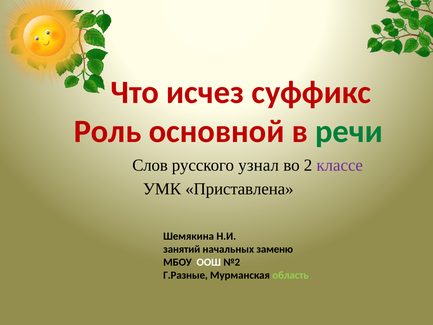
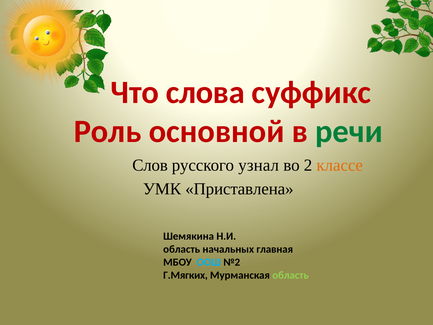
исчез: исчез -> слова (205, 92)
классе colour: purple -> orange (340, 165)
занятий: занятий -> область (182, 249)
заменю: заменю -> главная (275, 249)
ООШ colour: white -> light blue (209, 262)
Г.Разные: Г.Разные -> Г.Мягких (186, 275)
